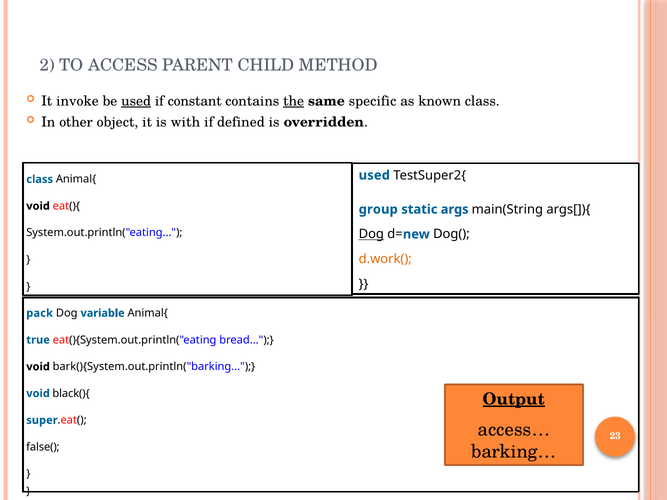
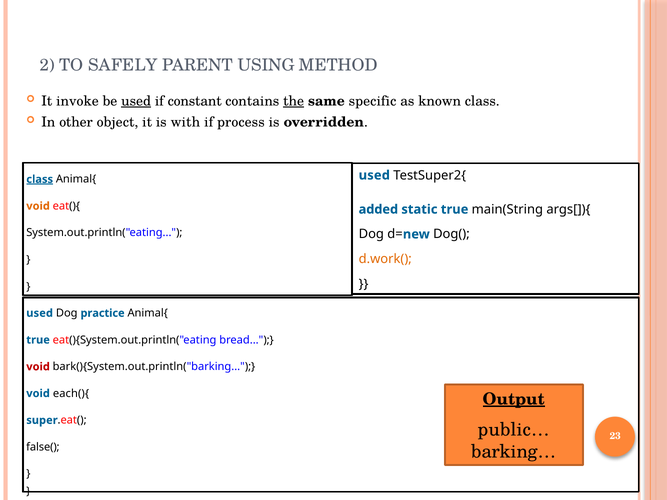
ACCESS: ACCESS -> SAFELY (123, 65)
CHILD: CHILD -> USING (266, 65)
defined: defined -> process (241, 122)
class underline: none -> present (40, 179)
void colour: black -> orange (38, 206)
group: group -> added (378, 209)
static args: args -> true (455, 209)
Dog underline: present -> none (371, 234)
pack: pack -> used (40, 313)
variable: variable -> practice (103, 313)
void colour: black -> red (38, 367)
black(){: black(){ -> each(){ (71, 394)
access…: access… -> public… (514, 430)
